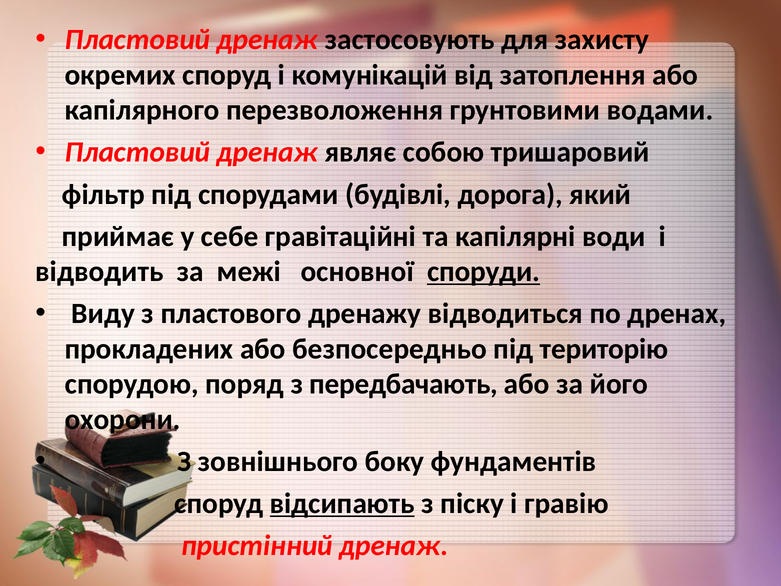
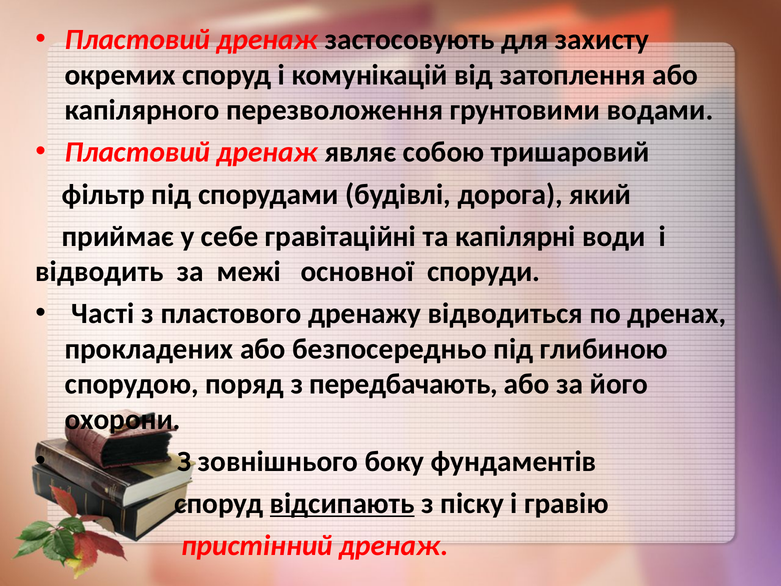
споруди underline: present -> none (484, 272)
Виду: Виду -> Часті (103, 314)
територію: територію -> глибиною (604, 349)
